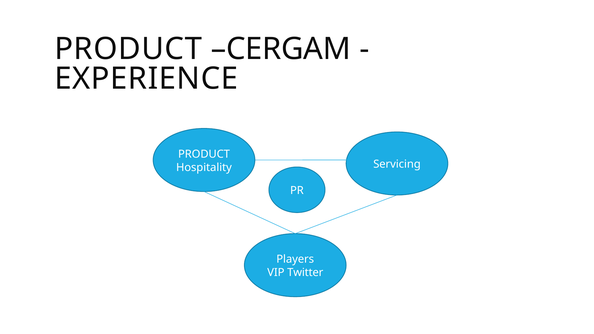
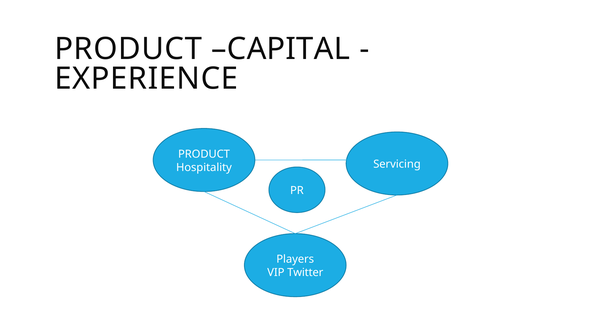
CERGAM: CERGAM -> CAPITAL (281, 49)
